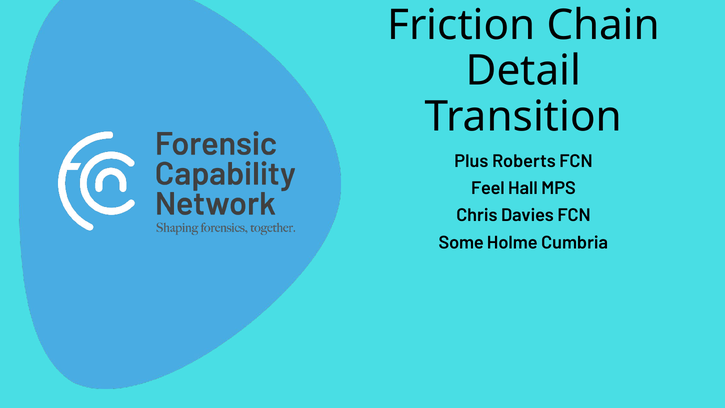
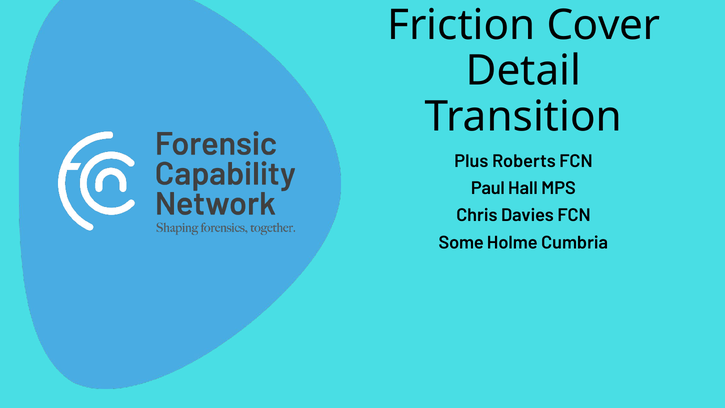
Chain: Chain -> Cover (603, 25)
Feel: Feel -> Paul (488, 188)
